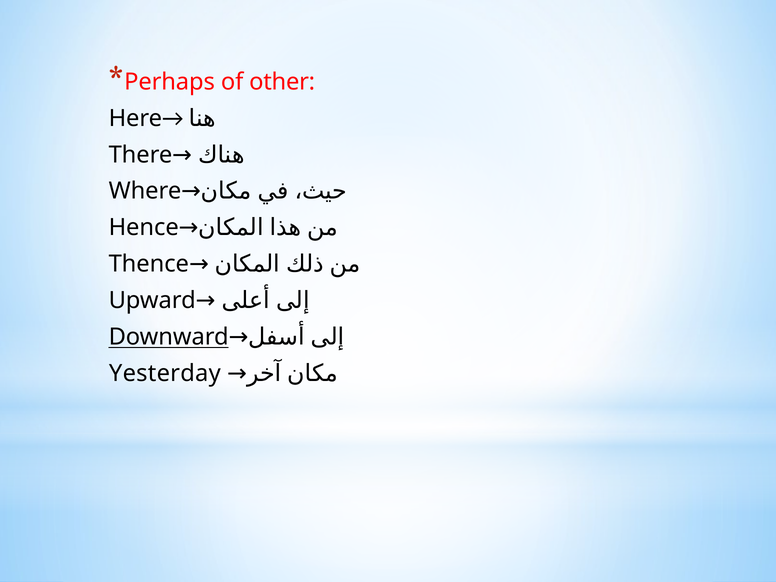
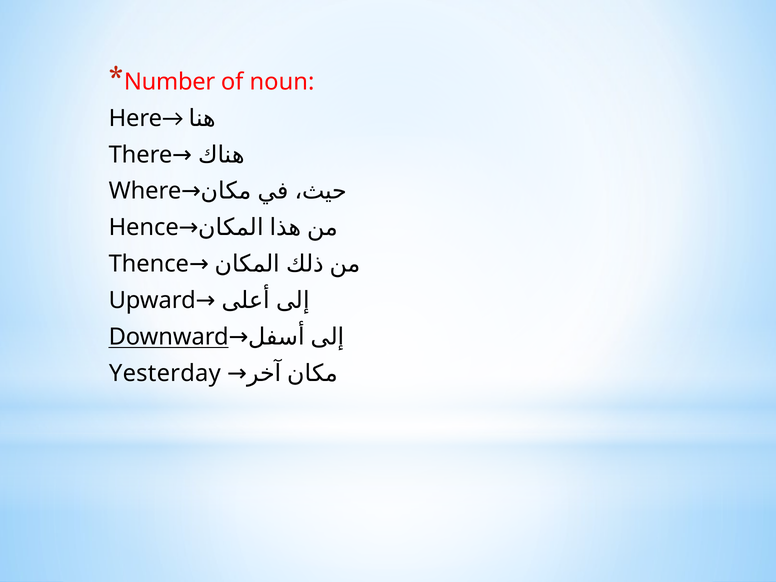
Perhaps: Perhaps -> Number (170, 82)
other: other -> noun (282, 82)
